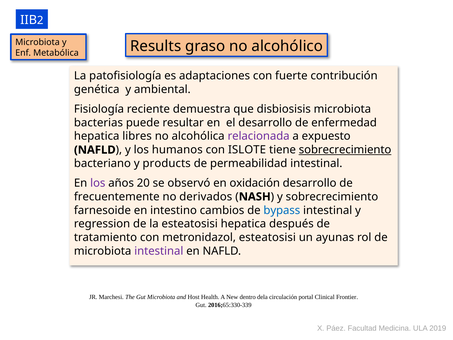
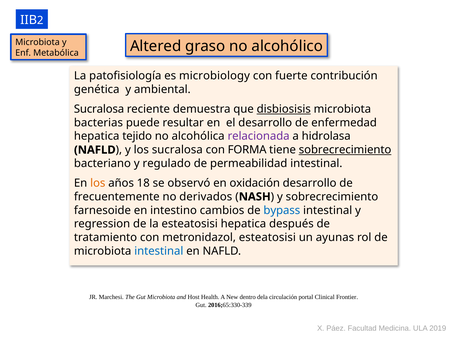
Results: Results -> Altered (156, 46)
adaptaciones: adaptaciones -> microbiology (214, 76)
Fisiología: Fisiología -> Sucralosa (99, 109)
disbiosisis underline: none -> present (284, 109)
libres: libres -> tejido (137, 136)
expuesto: expuesto -> hidrolasa (326, 136)
los humanos: humanos -> sucralosa (177, 150)
ISLOTE: ISLOTE -> FORMA (247, 150)
products: products -> regulado (167, 163)
los colour: purple -> orange (98, 183)
20: 20 -> 18 (143, 183)
intestinal colour: purple -> blue (159, 251)
